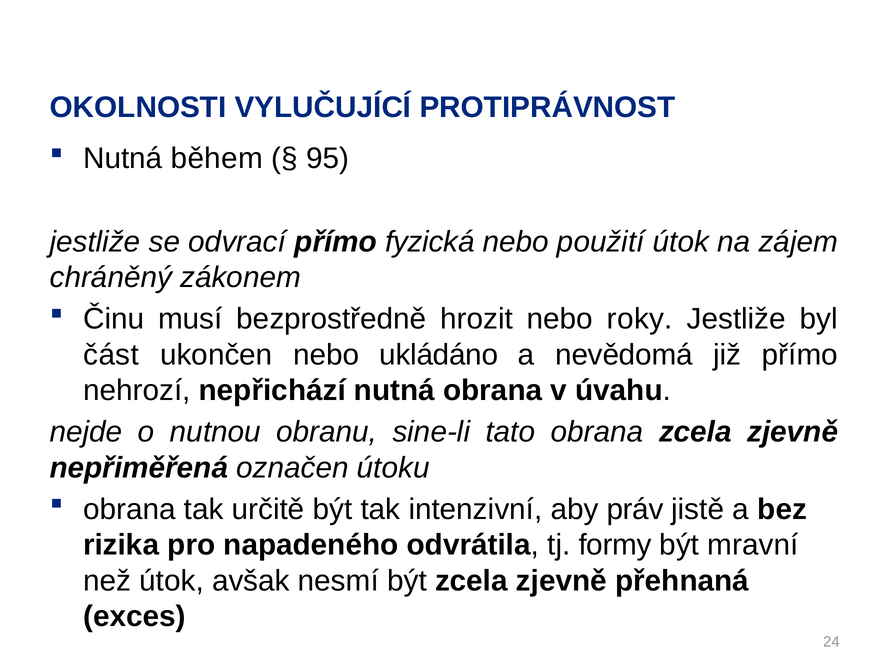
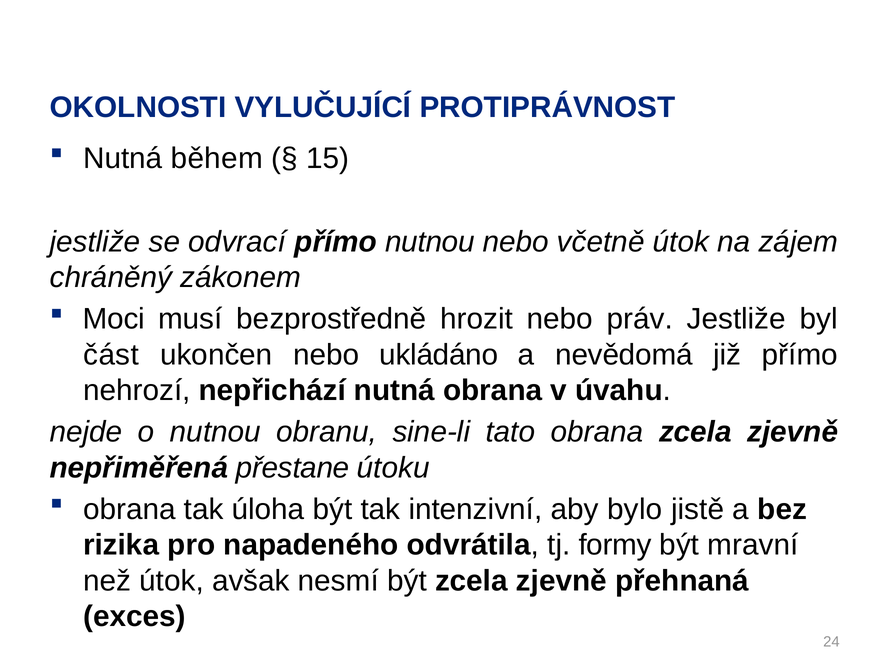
95: 95 -> 15 (328, 159)
přímo fyzická: fyzická -> nutnou (430, 242)
použití: použití -> včetně (601, 242)
Činu: Činu -> Moci (114, 319)
roky: roky -> práv (640, 319)
označen: označen -> přestane (293, 468)
určitě: určitě -> úloha (268, 509)
práv: práv -> bylo (635, 509)
